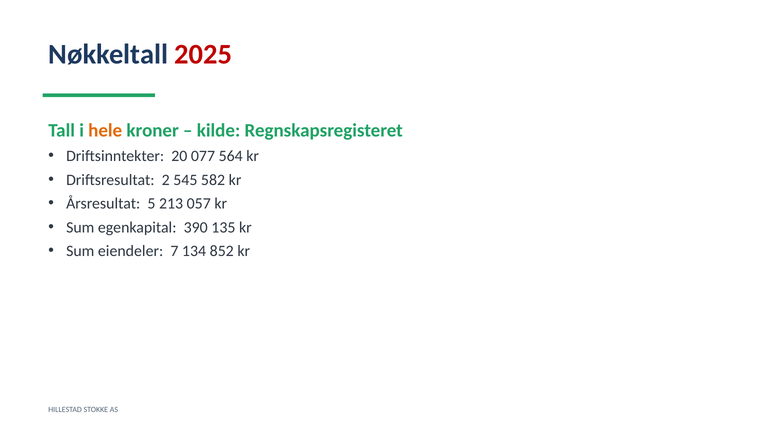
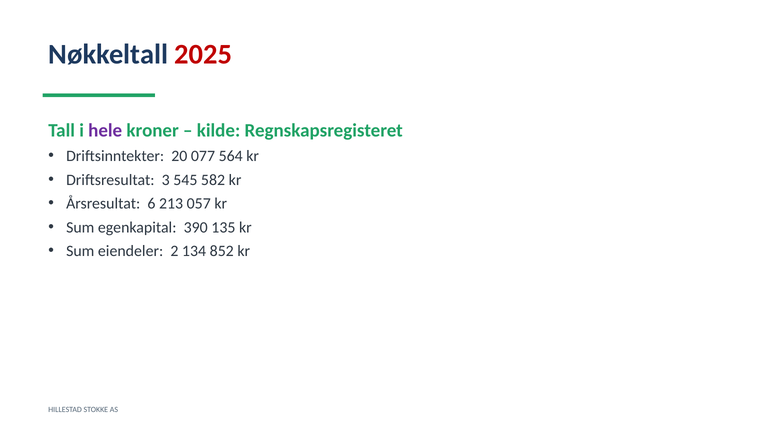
hele colour: orange -> purple (105, 131)
2: 2 -> 3 (166, 180)
5: 5 -> 6 (151, 204)
7: 7 -> 2 (174, 251)
